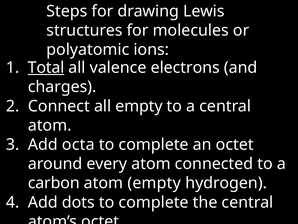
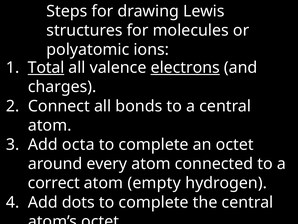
electrons underline: none -> present (185, 67)
all empty: empty -> bonds (139, 106)
carbon: carbon -> correct (54, 183)
